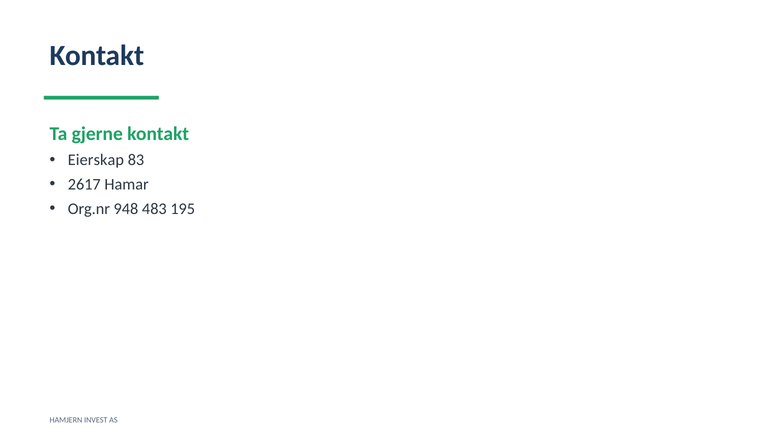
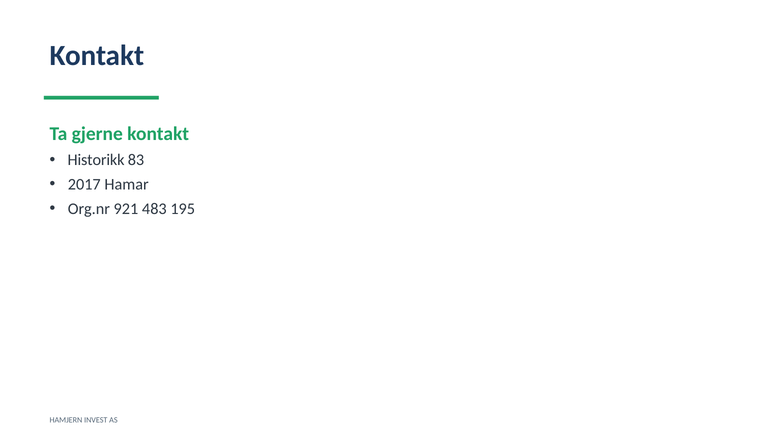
Eierskap: Eierskap -> Historikk (96, 160)
2617: 2617 -> 2017 (84, 185)
948: 948 -> 921 (126, 209)
